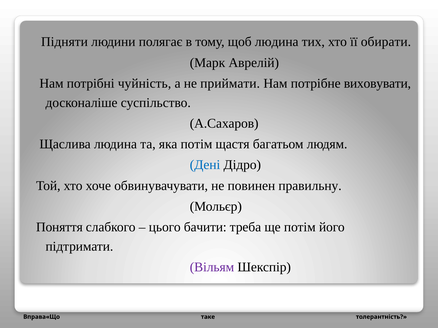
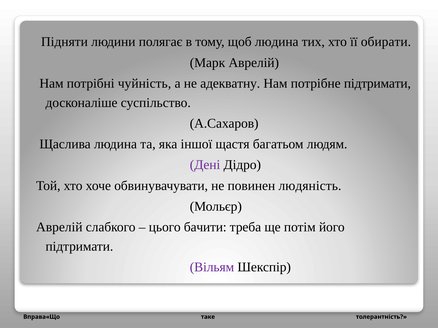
приймати: приймати -> адекватну (230, 84)
потрібне виховувати: виховувати -> підтримати (377, 84)
яка потім: потім -> іншої (196, 144)
Дені colour: blue -> purple (205, 165)
правильну: правильну -> людяність (310, 186)
Поняття: Поняття -> Аврелій (59, 227)
